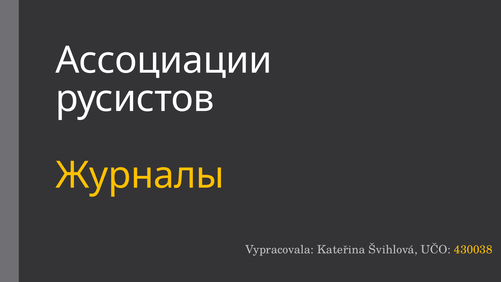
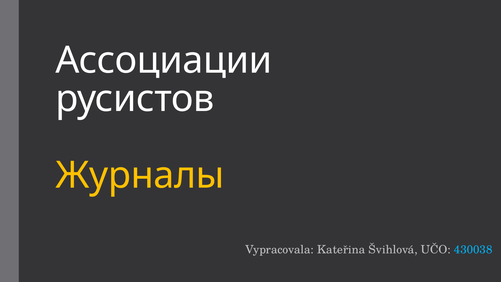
430038 colour: yellow -> light blue (473, 249)
